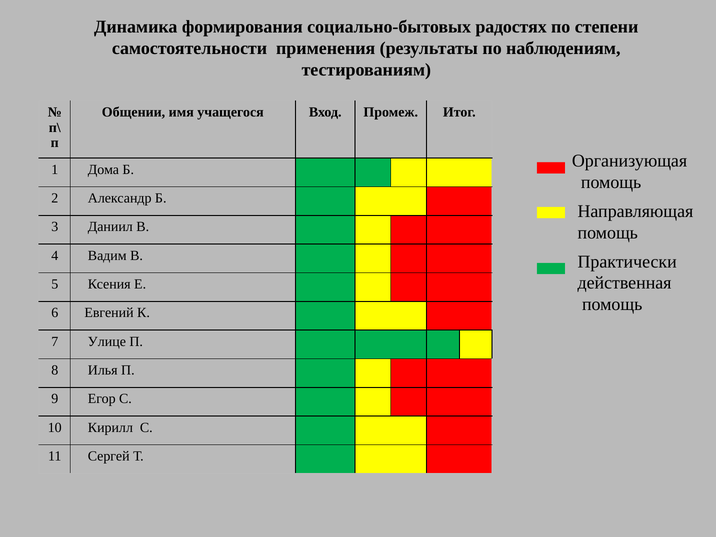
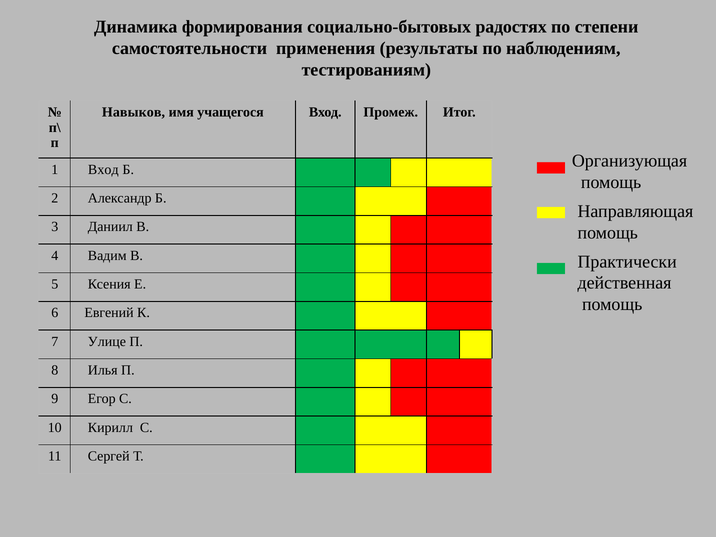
Общении: Общении -> Навыков (133, 112)
1 Дома: Дома -> Вход (103, 169)
